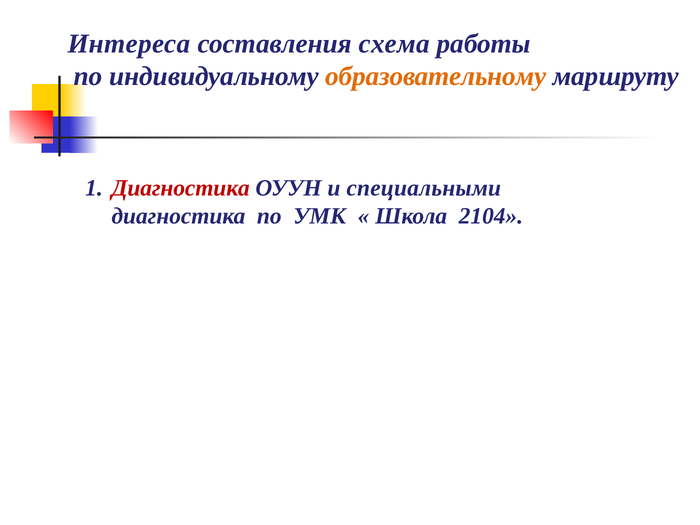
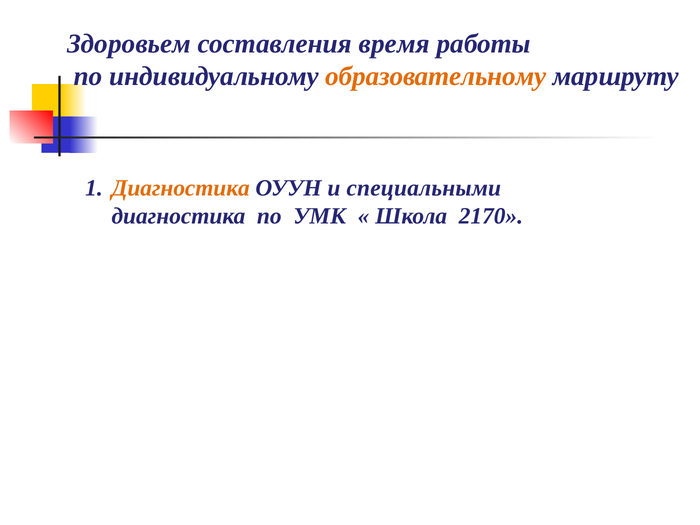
Интереса: Интереса -> Здоровьем (129, 44)
схема: схема -> время (394, 44)
Диагностика colour: red -> orange (181, 188)
2104: 2104 -> 2170 (491, 216)
